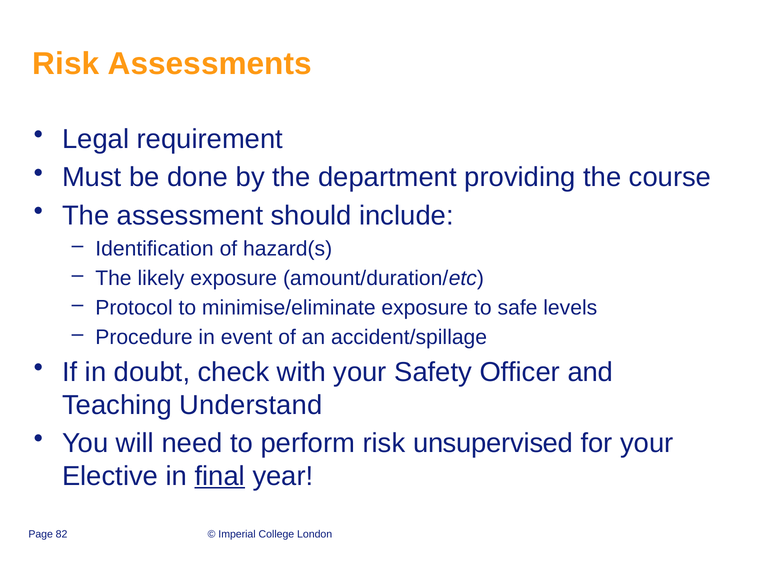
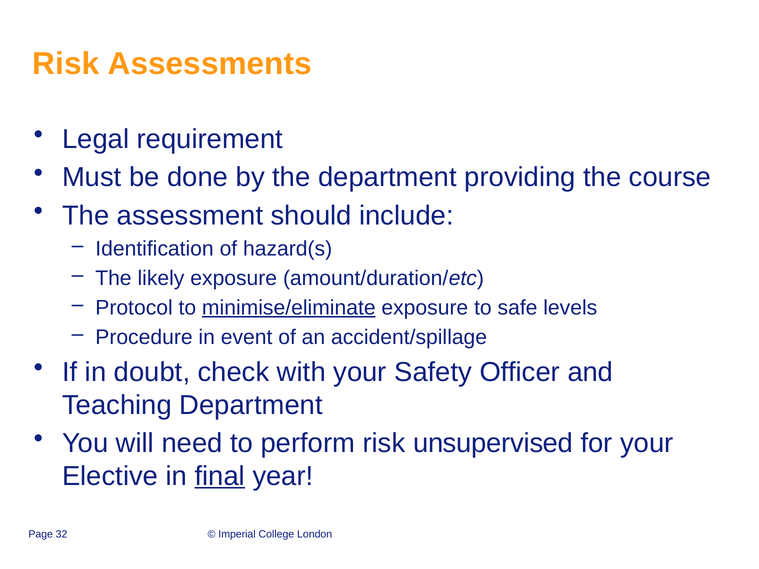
minimise/eliminate underline: none -> present (289, 308)
Teaching Understand: Understand -> Department (251, 405)
82: 82 -> 32 (62, 535)
